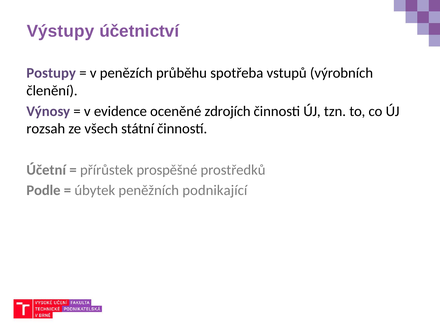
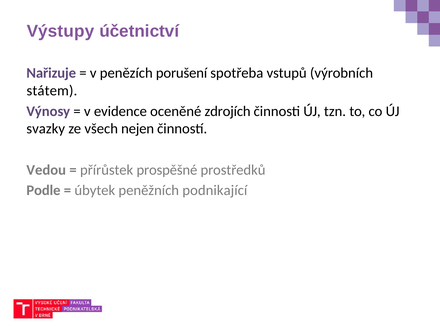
Postupy: Postupy -> Nařizuje (51, 73)
průběhu: průběhu -> porušení (182, 73)
členění: členění -> státem (52, 91)
rozsah: rozsah -> svazky (46, 129)
státní: státní -> nejen (138, 129)
Účetní: Účetní -> Vedou (46, 170)
